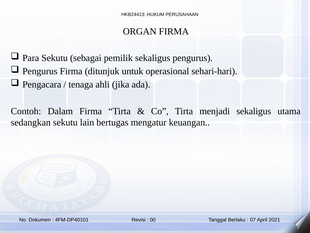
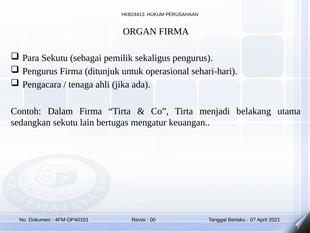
menjadi sekaligus: sekaligus -> belakang (254, 111)
